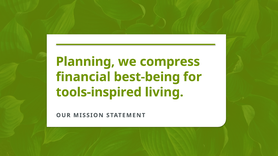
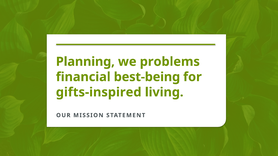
compress: compress -> problems (170, 62)
tools-inspired: tools-inspired -> gifts-inspired (99, 92)
